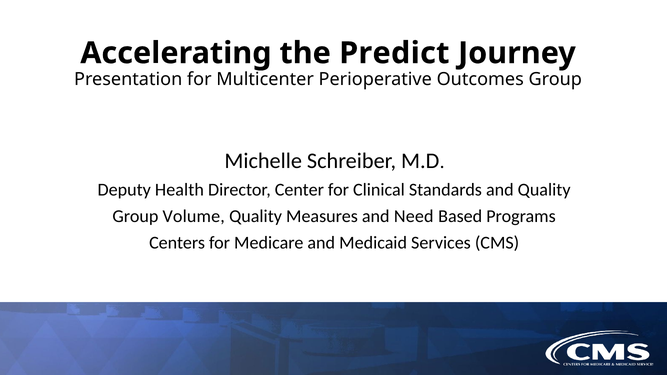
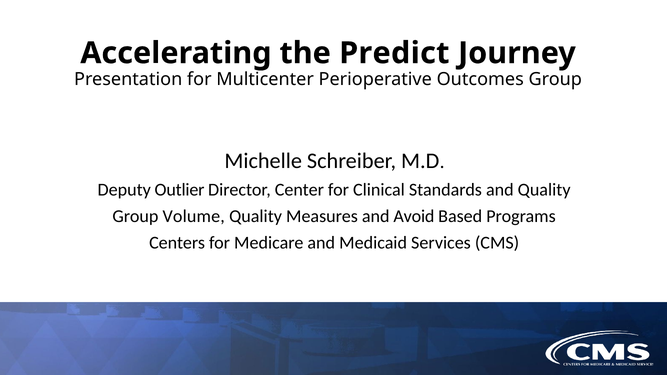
Health: Health -> Outlier (180, 190)
Need: Need -> Avoid (414, 216)
